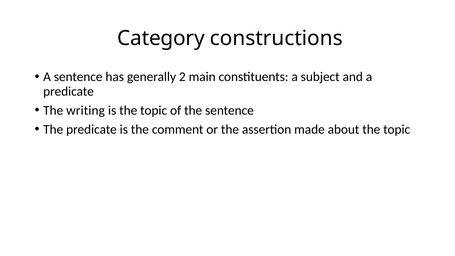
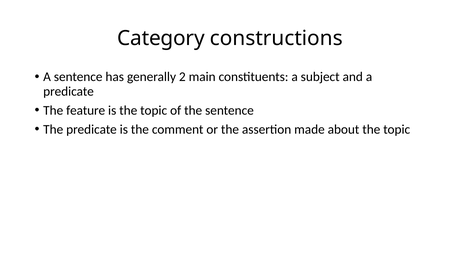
writing: writing -> feature (86, 110)
